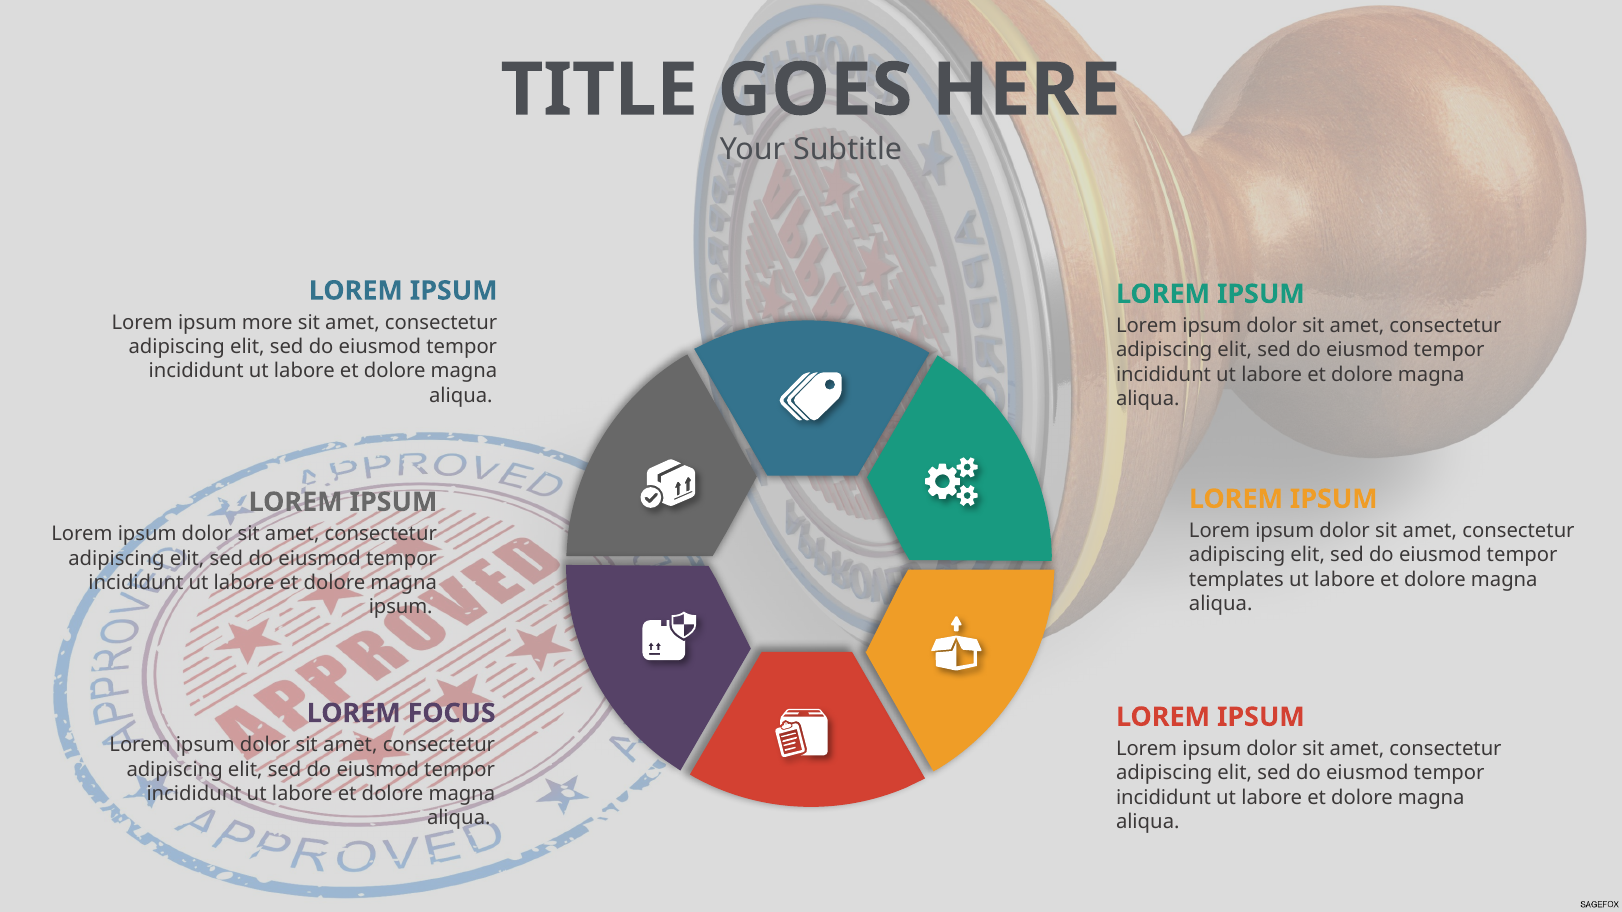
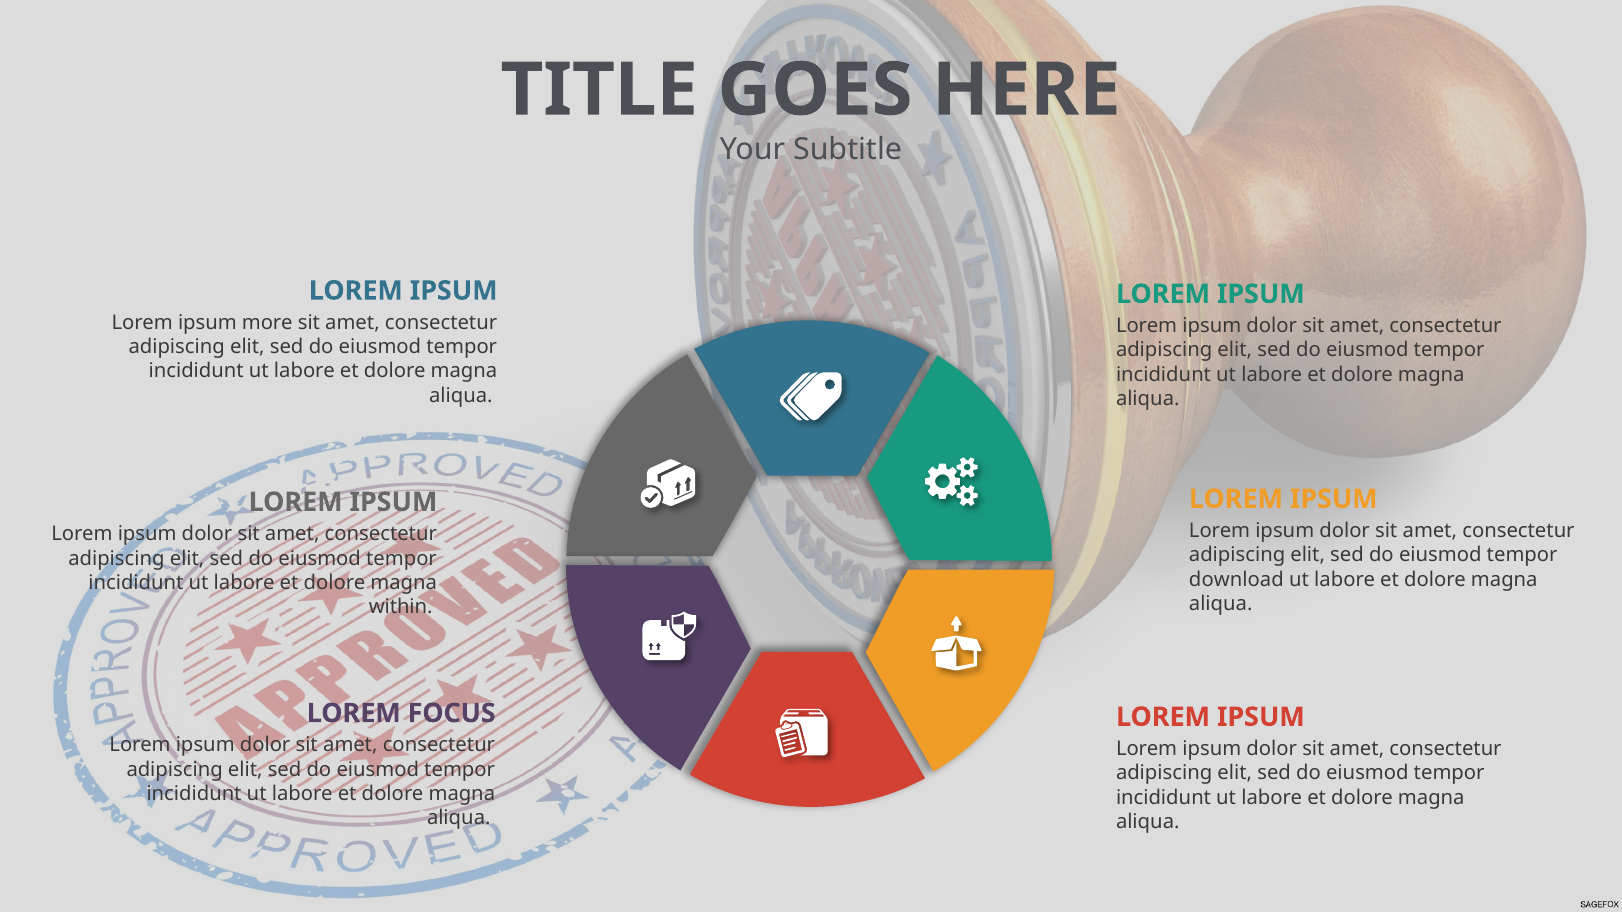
templates: templates -> download (1236, 580)
ipsum: ipsum -> within (401, 607)
